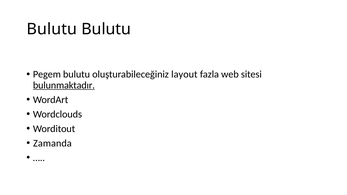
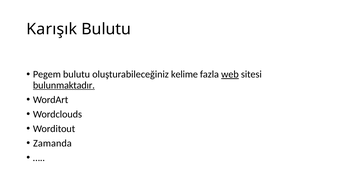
Bulutu: Bulutu -> Karışık (52, 29)
layout: layout -> kelime (184, 74)
web underline: none -> present (230, 74)
